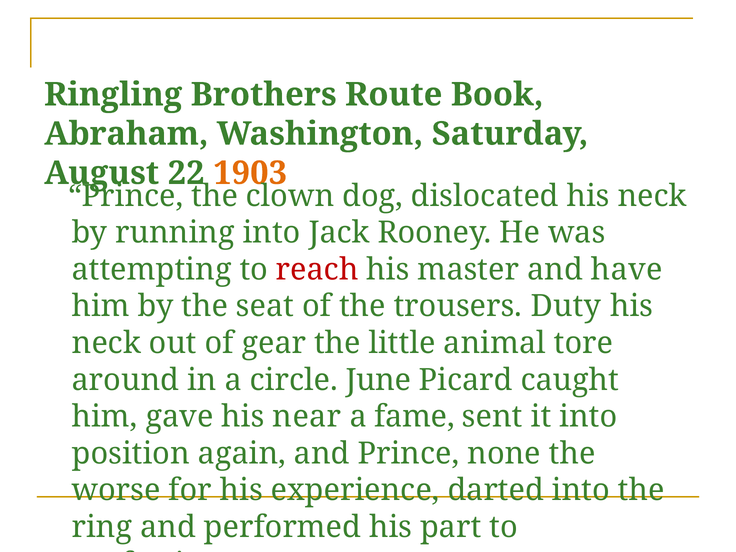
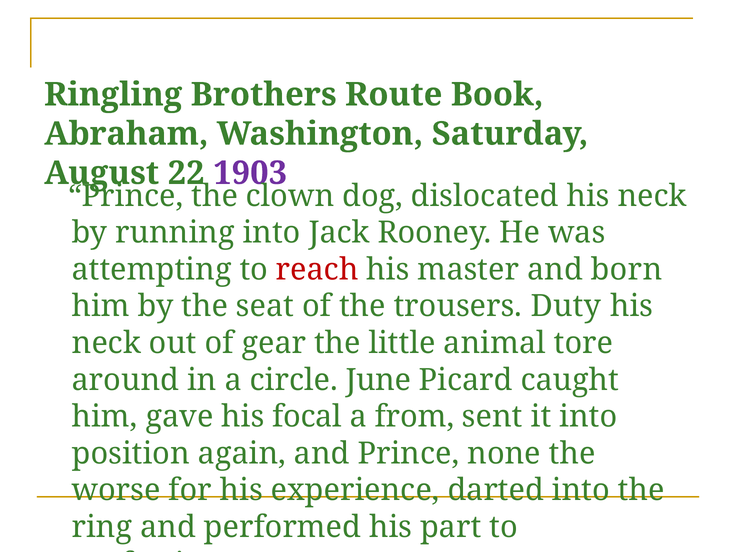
1903 colour: orange -> purple (250, 173)
have: have -> born (627, 270)
near: near -> focal (307, 417)
fame: fame -> from (414, 417)
